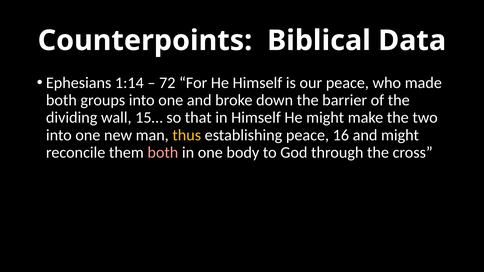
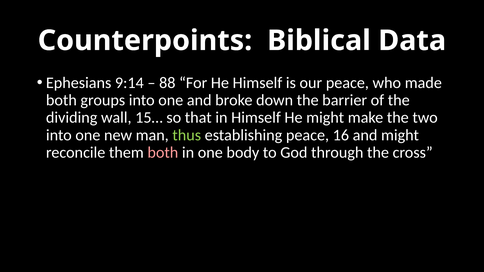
1:14: 1:14 -> 9:14 (129, 83)
72: 72 -> 88 (167, 83)
thus colour: yellow -> light green (187, 135)
